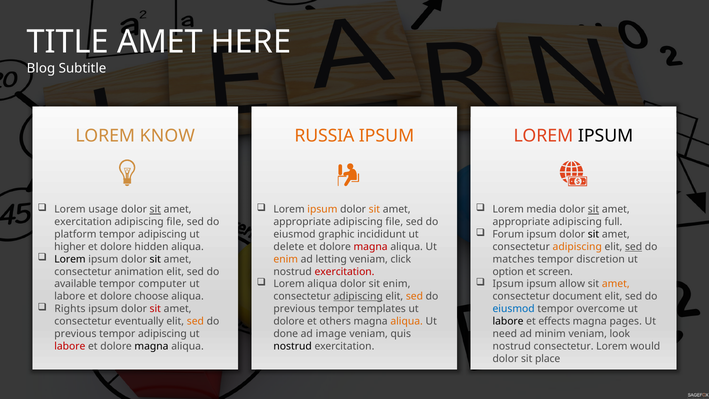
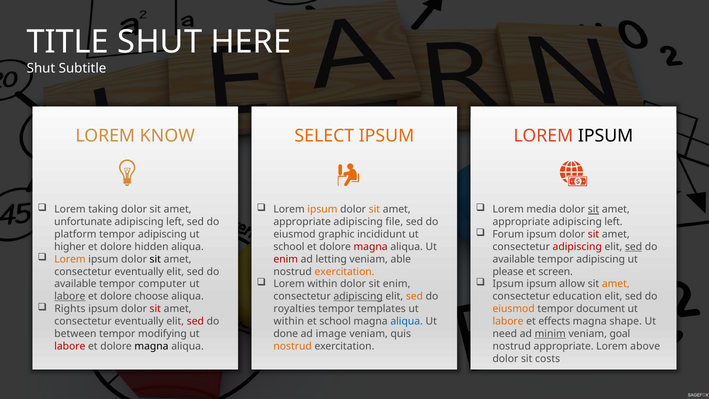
TITLE AMET: AMET -> SHUT (160, 42)
Blog: Blog -> Shut (41, 68)
RUSSIA: RUSSIA -> SELECT (324, 136)
usage: usage -> taking (103, 209)
sit underline: present -> none (155, 209)
exercitation: exercitation -> unfortunate (83, 222)
file: file -> left (175, 222)
full: full -> left (613, 222)
sit colour: black -> red (593, 234)
delete: delete -> school (289, 247)
adipiscing colour: orange -> red (577, 247)
Lorem colour: black -> orange (70, 259)
enim colour: orange -> red (286, 259)
click: click -> able (401, 259)
matches: matches -> available (514, 259)
discretion: discretion -> adipiscing (601, 259)
animation: animation -> eventually (139, 272)
exercitation colour: red -> orange (344, 272)
option: option -> please (508, 272)
Lorem aliqua: aliqua -> within (322, 284)
labore underline: none -> present (70, 296)
document: document -> education (577, 296)
previous: previous -> royalties (294, 309)
eiusmod colour: blue -> orange (514, 309)
overcome: overcome -> document (601, 309)
sed colour: orange -> red (195, 321)
dolore: dolore -> within (289, 321)
et others: others -> school (335, 321)
aliqua colour: orange -> blue (407, 321)
labore colour: black -> orange (508, 321)
pages: pages -> shape (626, 321)
previous: previous -> between (75, 334)
adipiscing: adipiscing -> modifying (162, 334)
minim underline: none -> present (550, 334)
look: look -> goal (620, 334)
nostrud colour: black -> orange (293, 346)
nostrud consectetur: consectetur -> appropriate (564, 346)
would: would -> above (645, 346)
place: place -> costs (548, 358)
